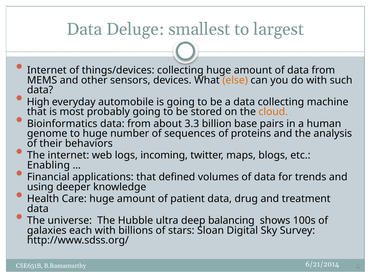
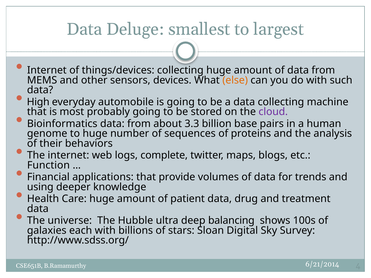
cloud colour: orange -> purple (273, 112)
incoming: incoming -> complete (164, 155)
Enabling: Enabling -> Function (48, 165)
defined: defined -> provide (177, 177)
